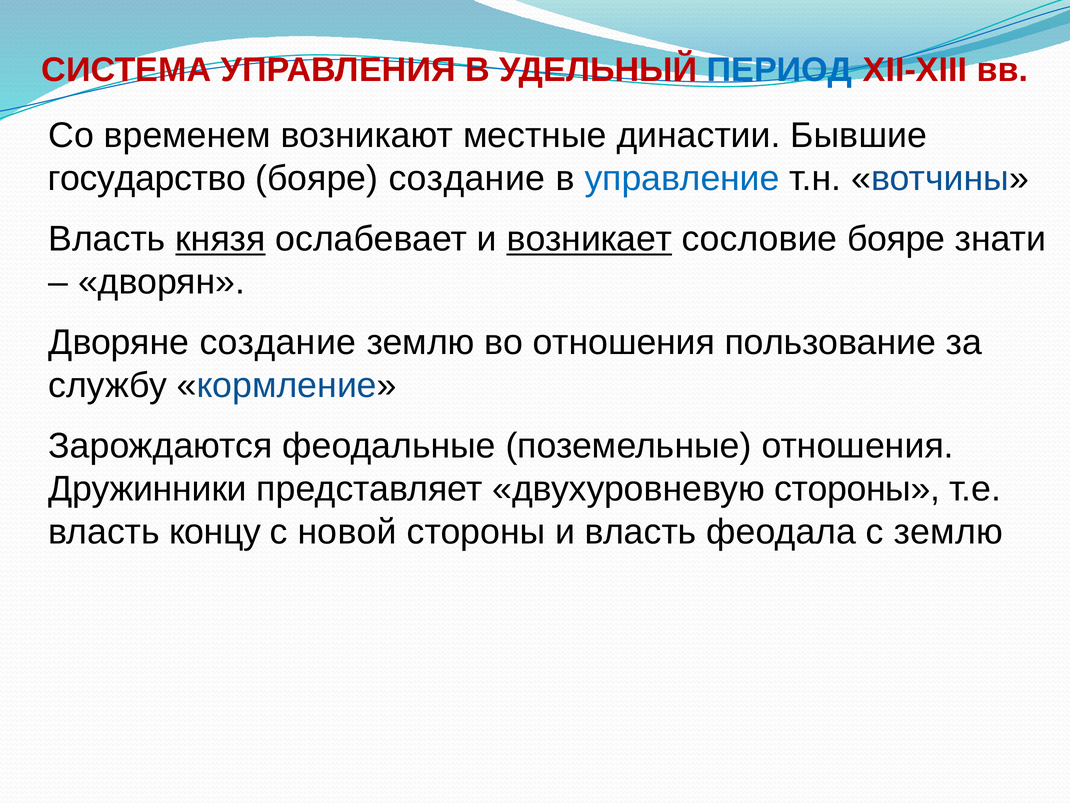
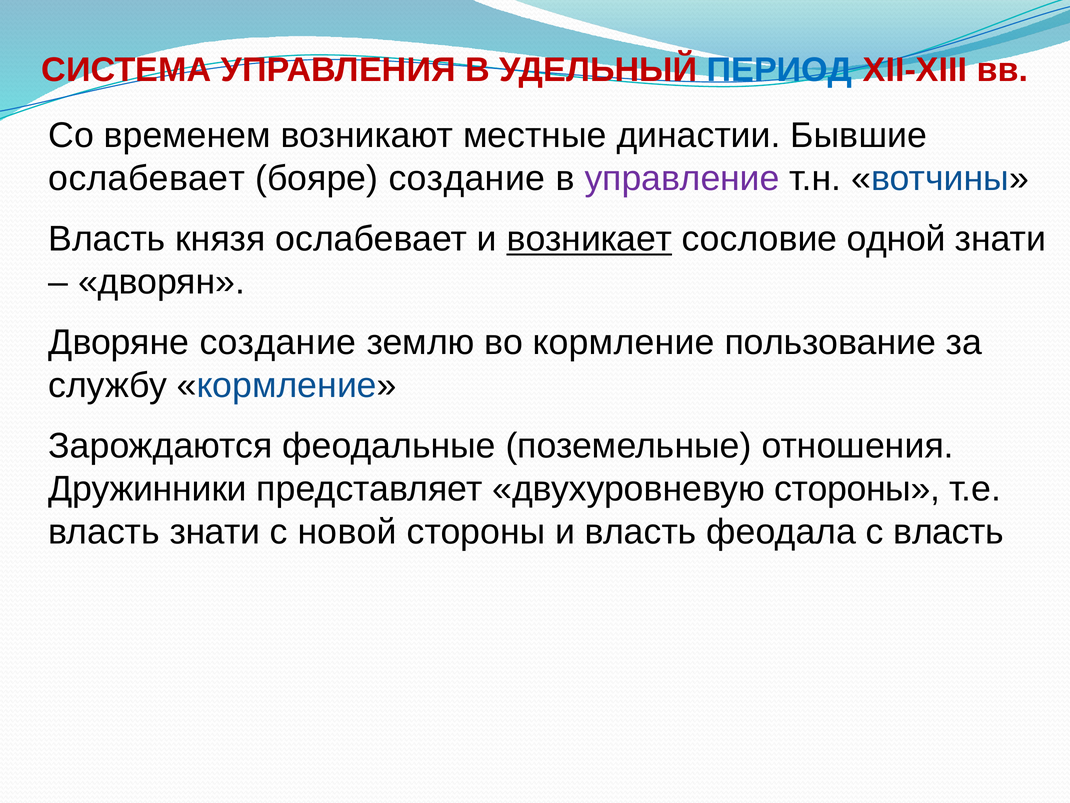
государство: государство -> ослабевает (147, 178)
управление colour: blue -> purple (682, 178)
князя underline: present -> none (220, 239)
сословие бояре: бояре -> одной (896, 239)
во отношения: отношения -> кормление (624, 342)
власть концу: концу -> знати (215, 531)
с землю: землю -> власть (949, 531)
